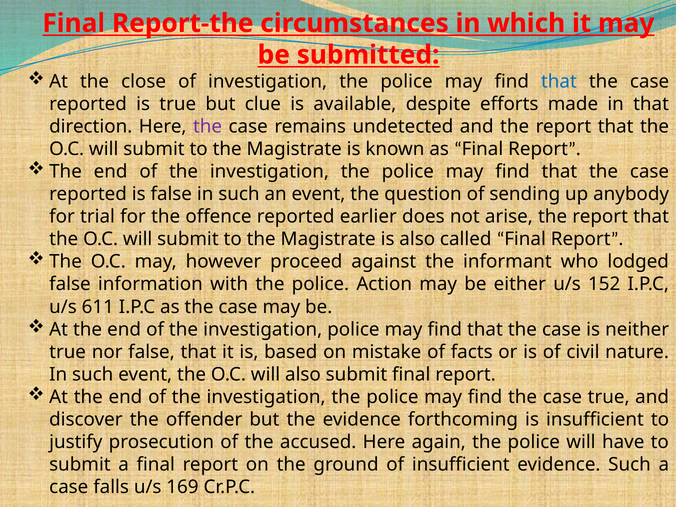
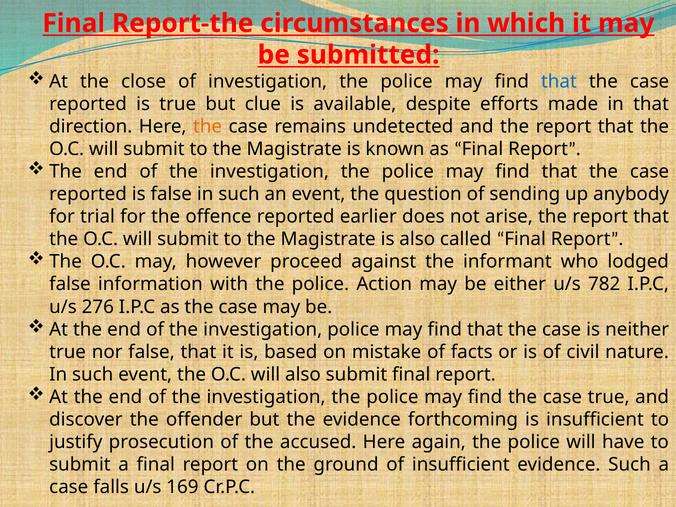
the colour: purple -> orange (208, 126)
152: 152 -> 782 (604, 284)
611: 611 -> 276 (98, 307)
